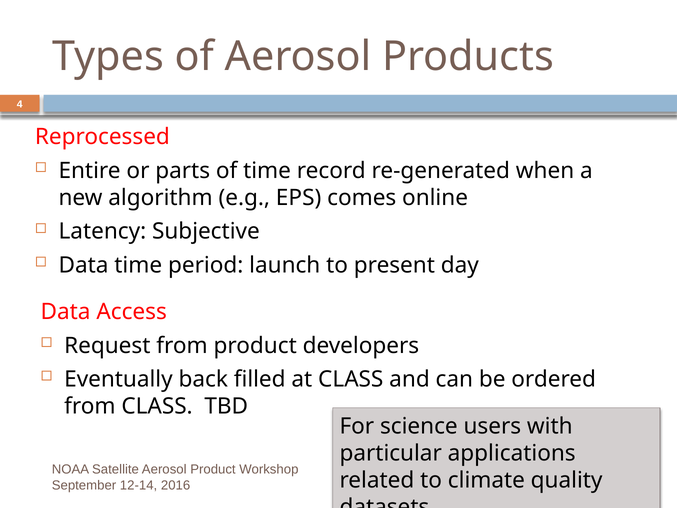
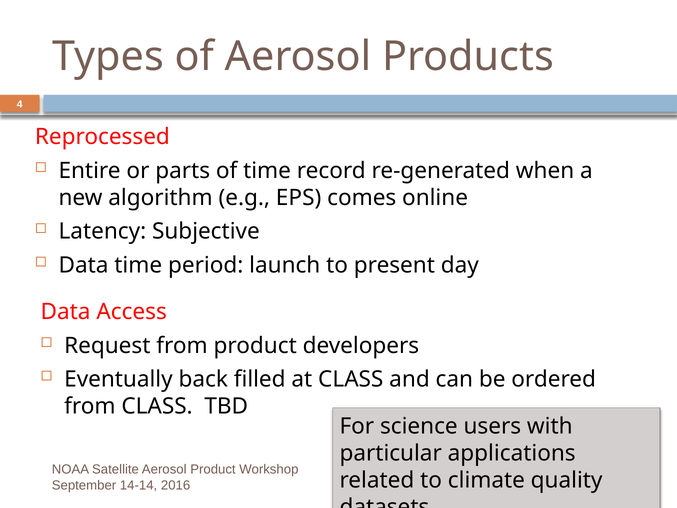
12-14: 12-14 -> 14-14 (139, 485)
